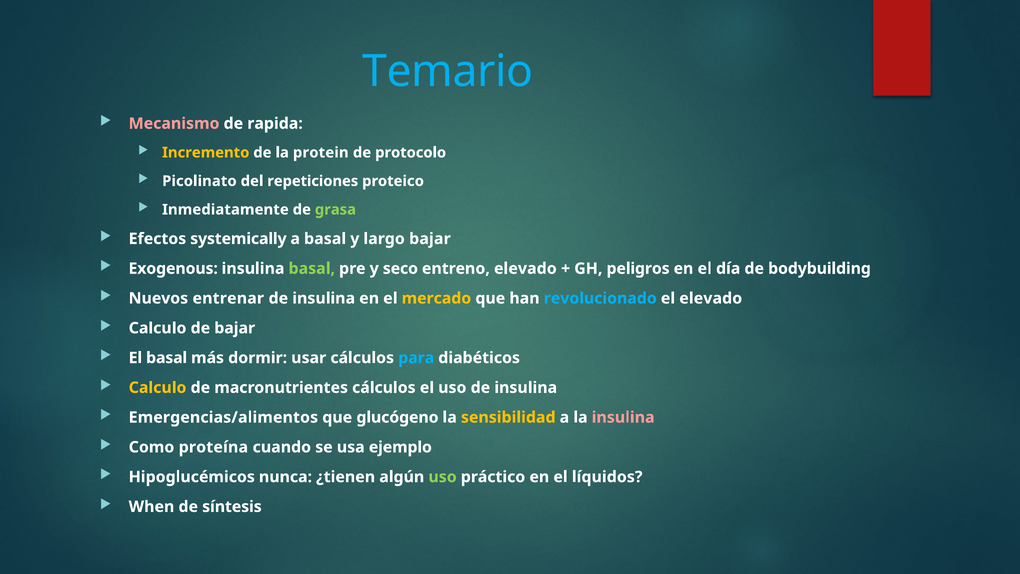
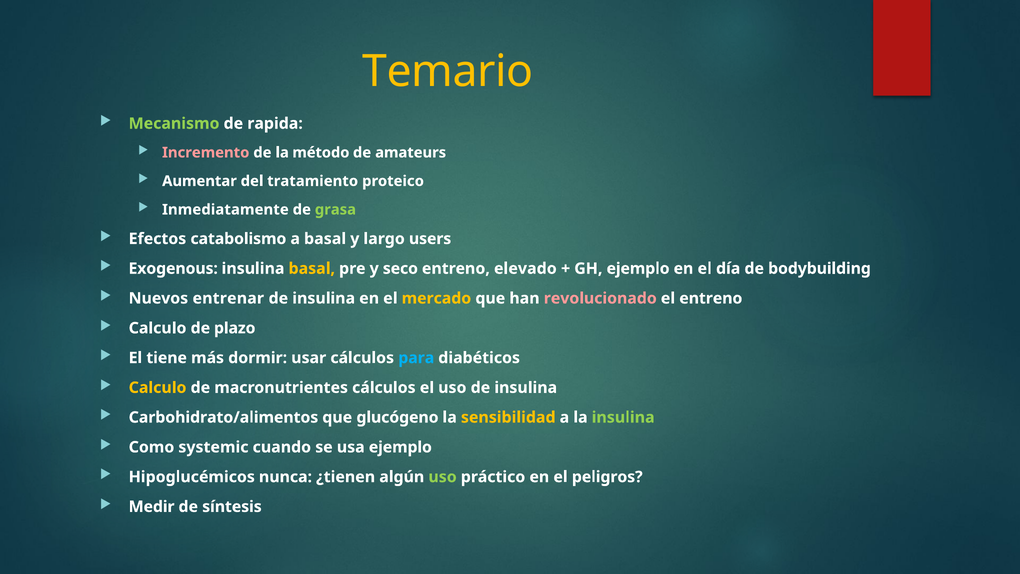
Temario colour: light blue -> yellow (448, 72)
Mecanismo colour: pink -> light green (174, 123)
Incremento colour: yellow -> pink (206, 153)
protein: protein -> método (321, 153)
protocolo: protocolo -> amateurs (411, 153)
Picolinato: Picolinato -> Aumentar (199, 181)
repeticiones: repeticiones -> tratamiento (313, 181)
systemically: systemically -> catabolismo (238, 239)
largo bajar: bajar -> users (430, 239)
basal colour: light green -> yellow (312, 268)
GH peligros: peligros -> ejemplo (638, 268)
revolucionado colour: light blue -> pink (600, 298)
el elevado: elevado -> entreno (711, 298)
de bajar: bajar -> plazo (235, 328)
El basal: basal -> tiene (167, 358)
Emergencias/alimentos: Emergencias/alimentos -> Carbohidrato/alimentos (223, 417)
insulina colour: pink -> light green (623, 417)
proteína: proteína -> systemic (213, 447)
líquidos: líquidos -> peligros (607, 477)
When: When -> Medir (152, 507)
